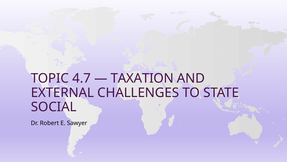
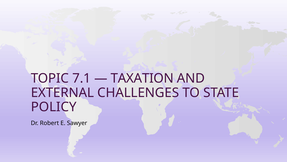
4.7: 4.7 -> 7.1 (82, 78)
SOCIAL: SOCIAL -> POLICY (54, 107)
